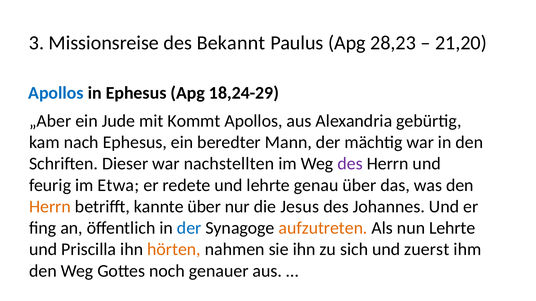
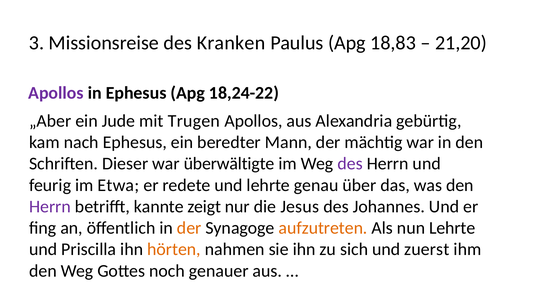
Bekannt: Bekannt -> Kranken (231, 43)
28,23: 28,23 -> 18,83 (393, 43)
Apollos colour: blue -> purple (56, 93)
18,24-29: 18,24-29 -> 18,24-22 (244, 93)
Kommt: Kommt -> Trugen (194, 121)
nachstellten: nachstellten -> überwältigte (229, 164)
Herrn colour: orange -> purple (50, 207)
kannte über: über -> zeigt (204, 207)
der colour: blue -> orange (189, 228)
